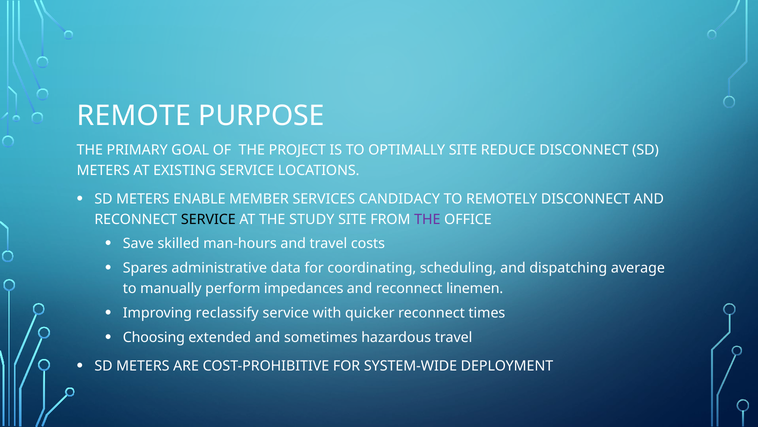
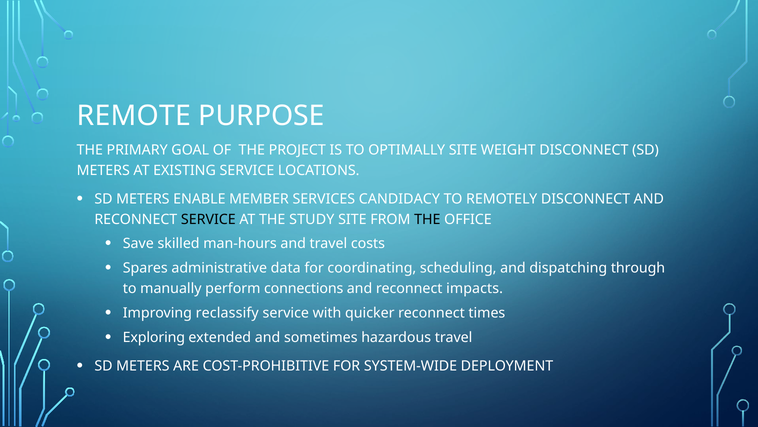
REDUCE: REDUCE -> WEIGHT (508, 150)
THE colour: purple -> black (427, 219)
average: average -> through (638, 268)
impedances: impedances -> connections (304, 288)
linemen: linemen -> impacts (475, 288)
Choosing: Choosing -> Exploring (154, 337)
